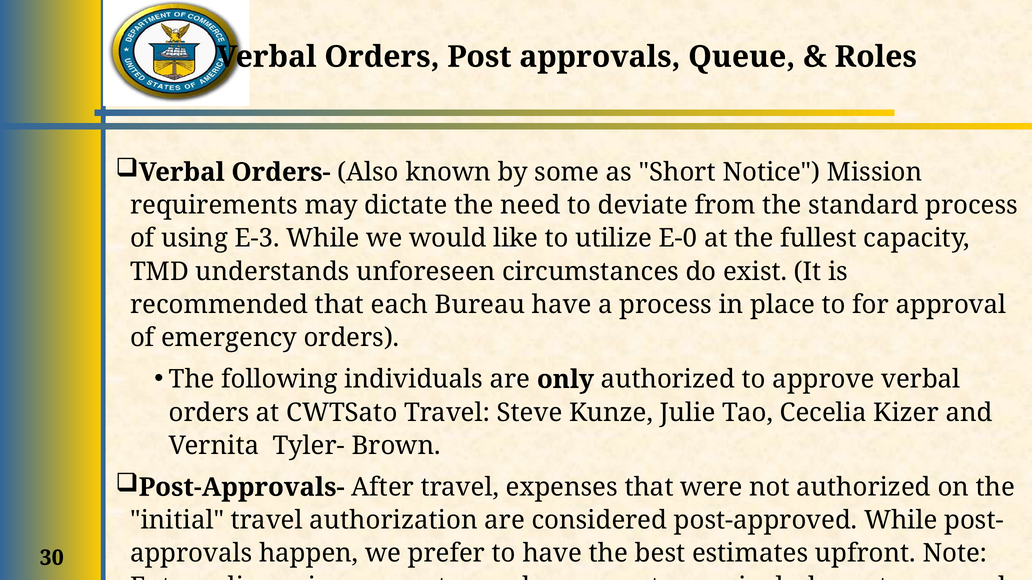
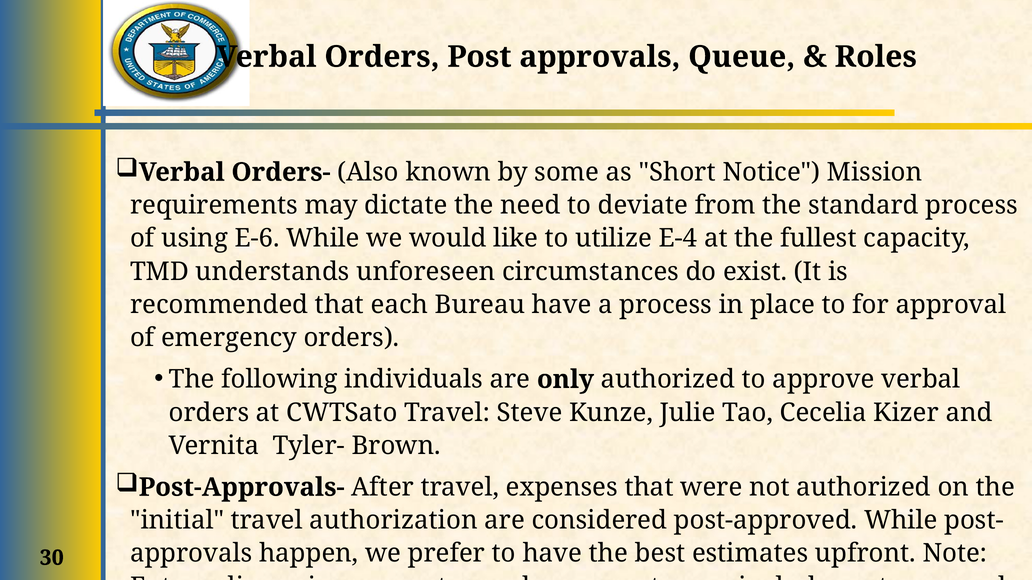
E-3: E-3 -> E-6 (257, 239)
E-0: E-0 -> E-4 (678, 239)
